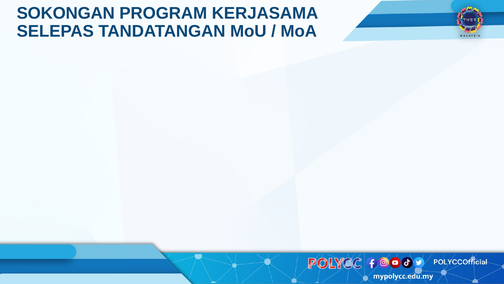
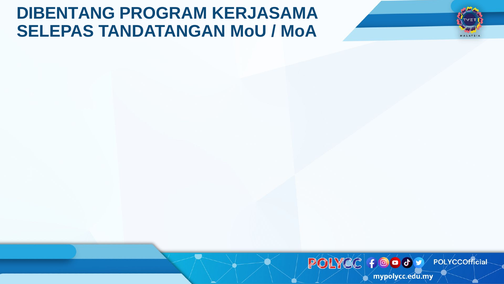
SOKONGAN: SOKONGAN -> DIBENTANG (66, 13)
